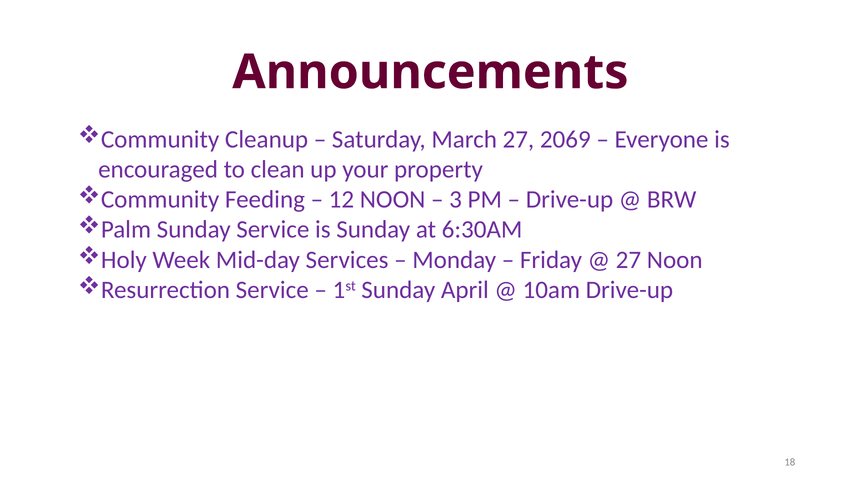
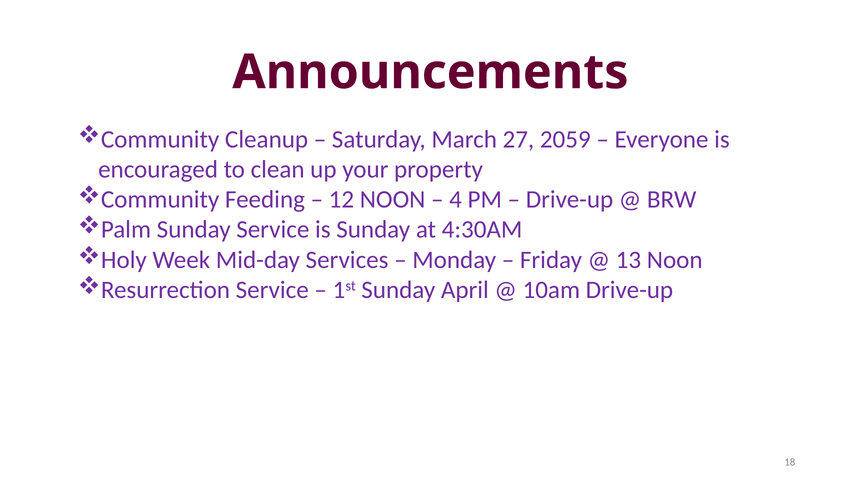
2069: 2069 -> 2059 (565, 139)
3: 3 -> 4 (456, 200)
6:30AM: 6:30AM -> 4:30AM (482, 230)
27: 27 -> 13 (628, 260)
